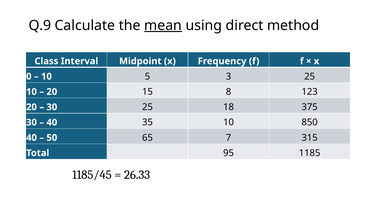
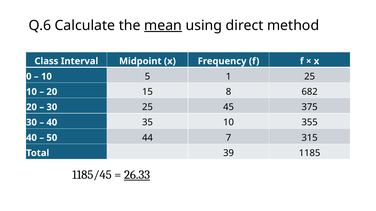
Q.9: Q.9 -> Q.6 (40, 26)
3: 3 -> 1 (229, 77)
123: 123 -> 682 (310, 92)
18: 18 -> 45 (229, 107)
850: 850 -> 355 (310, 123)
65: 65 -> 44 (147, 138)
95: 95 -> 39 (229, 153)
26.33 underline: none -> present (137, 175)
